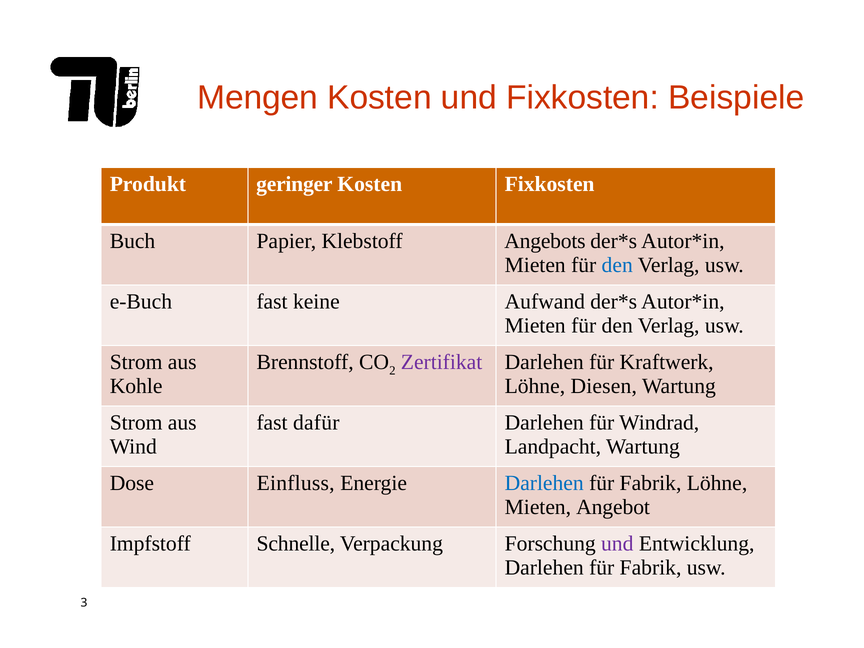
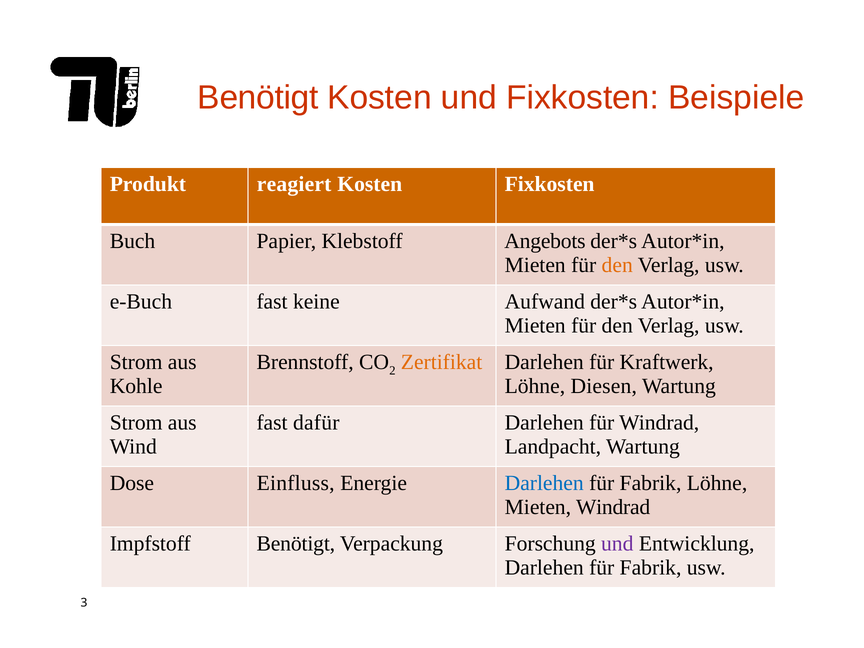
Mengen: Mengen -> Benötigt (258, 98)
geringer: geringer -> reagiert (294, 184)
den colour: blue -> orange (617, 265)
Zertifikat colour: purple -> orange (442, 362)
Mieten Angebot: Angebot -> Windrad (613, 507)
Impfstoff Schnelle: Schnelle -> Benötigt (296, 544)
